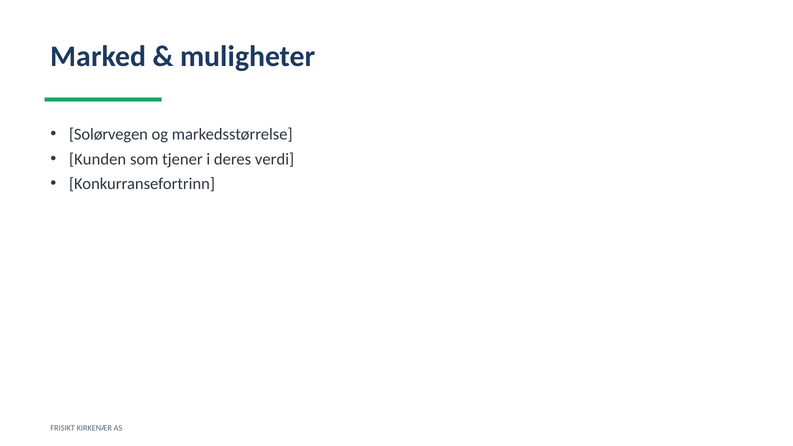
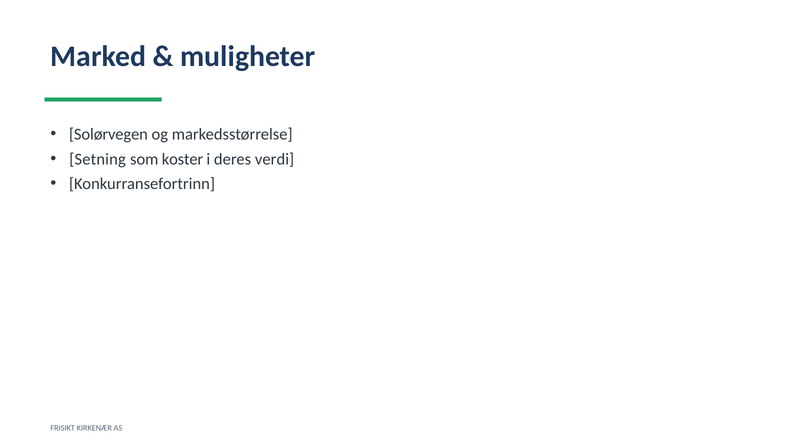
Kunden: Kunden -> Setning (98, 159)
tjener: tjener -> koster (183, 159)
